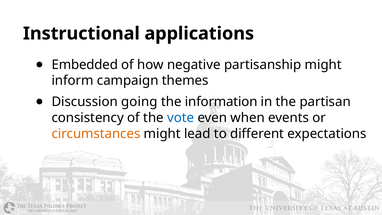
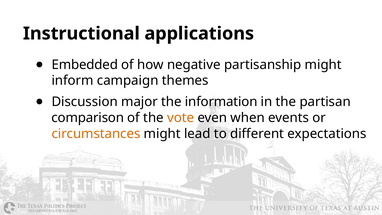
going: going -> major (139, 102)
consistency: consistency -> comparison (88, 118)
vote colour: blue -> orange (181, 118)
